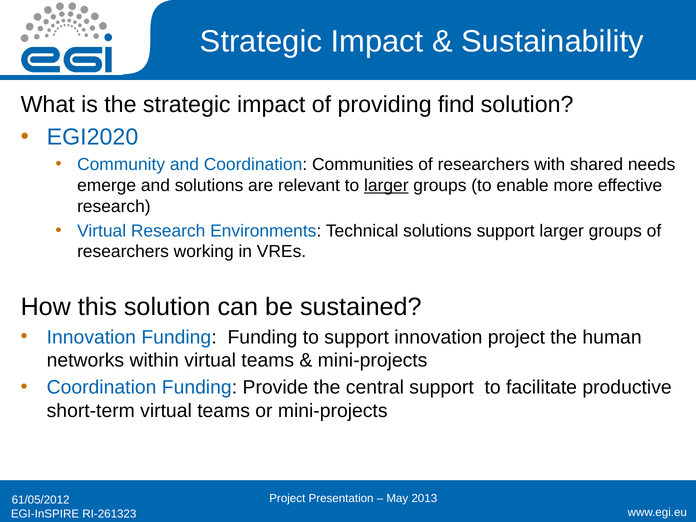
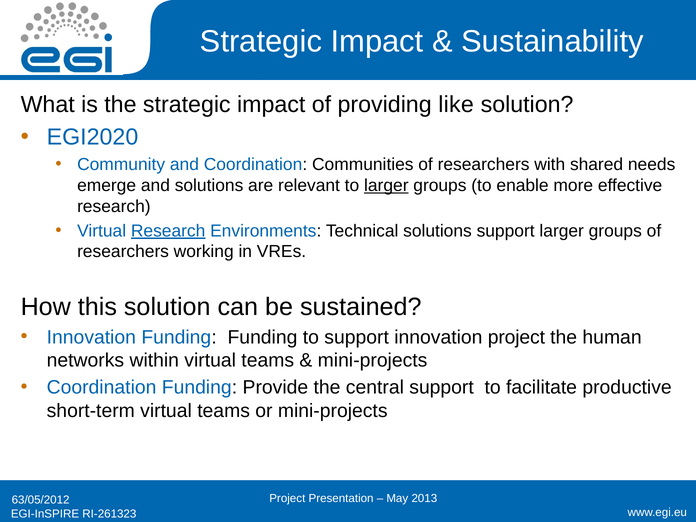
find: find -> like (456, 105)
Research underline: none -> present (168, 231)
61/05/2012: 61/05/2012 -> 63/05/2012 (41, 500)
